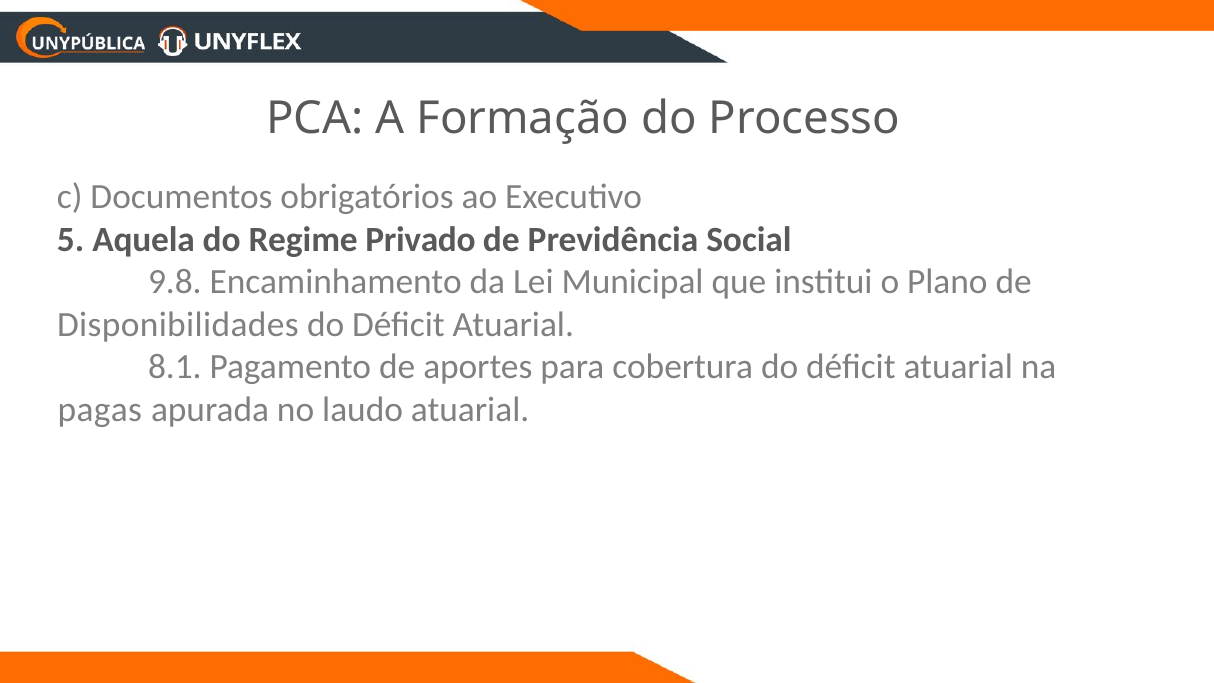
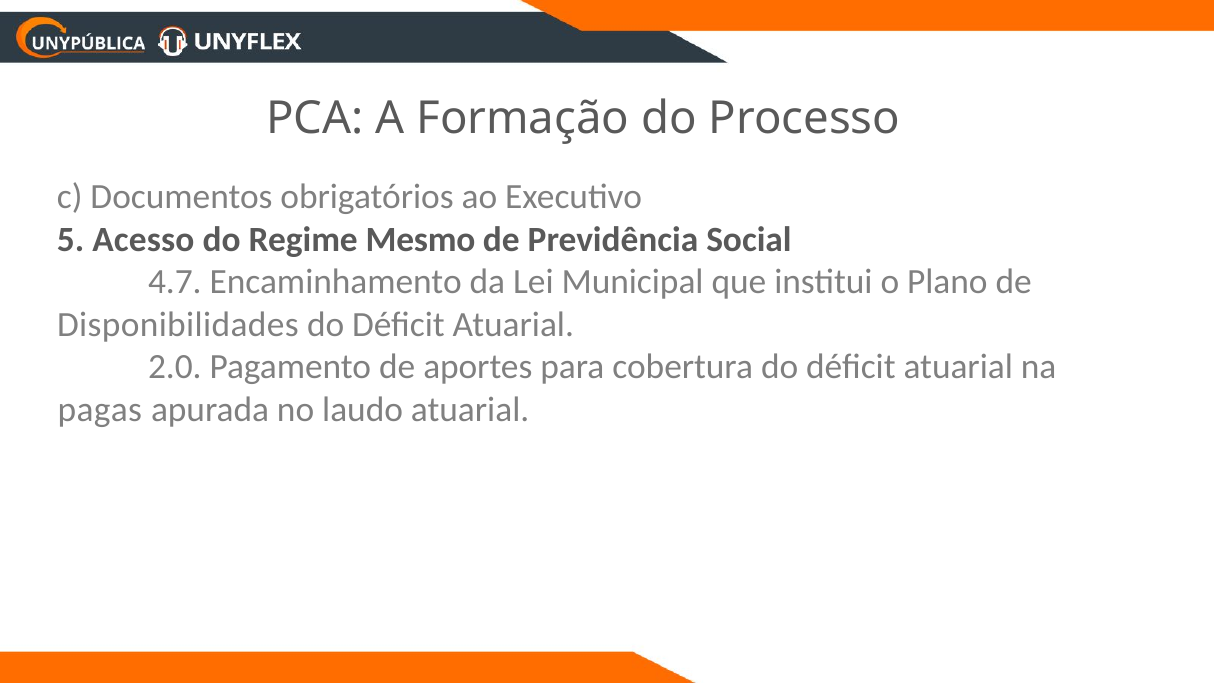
Aquela: Aquela -> Acesso (143, 240)
Privado: Privado -> Mesmo (421, 240)
9.8: 9.8 -> 4.7 (175, 282)
8.1: 8.1 -> 2.0 (175, 367)
